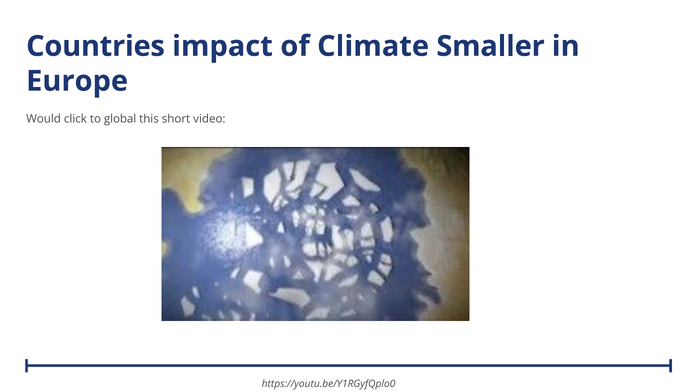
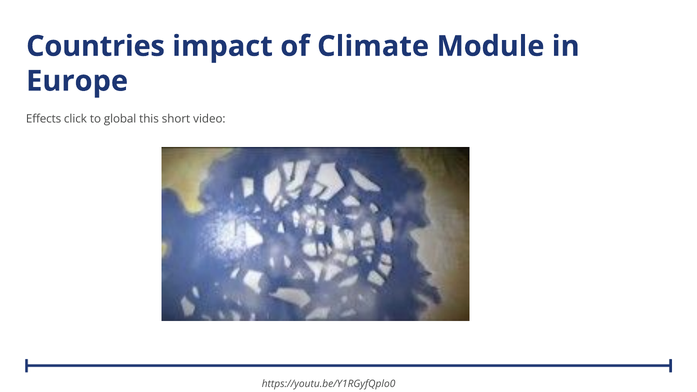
Smaller: Smaller -> Module (491, 46)
Would: Would -> Effects (44, 119)
